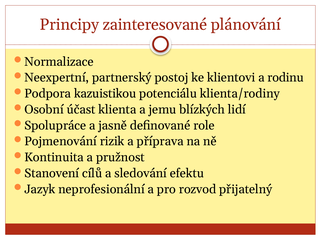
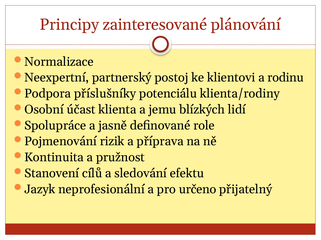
kazuistikou: kazuistikou -> příslušníky (105, 94)
rozvod: rozvod -> určeno (198, 190)
